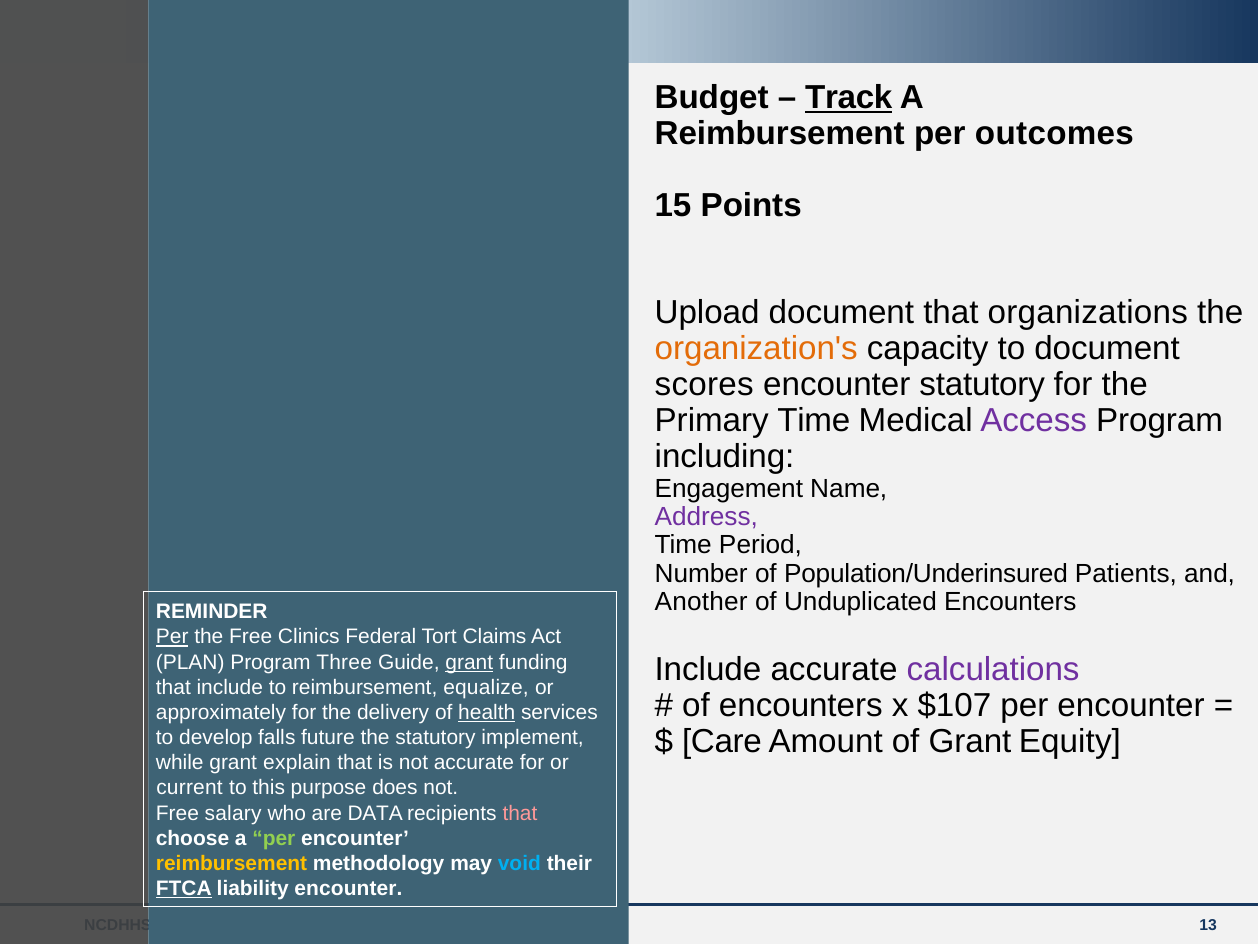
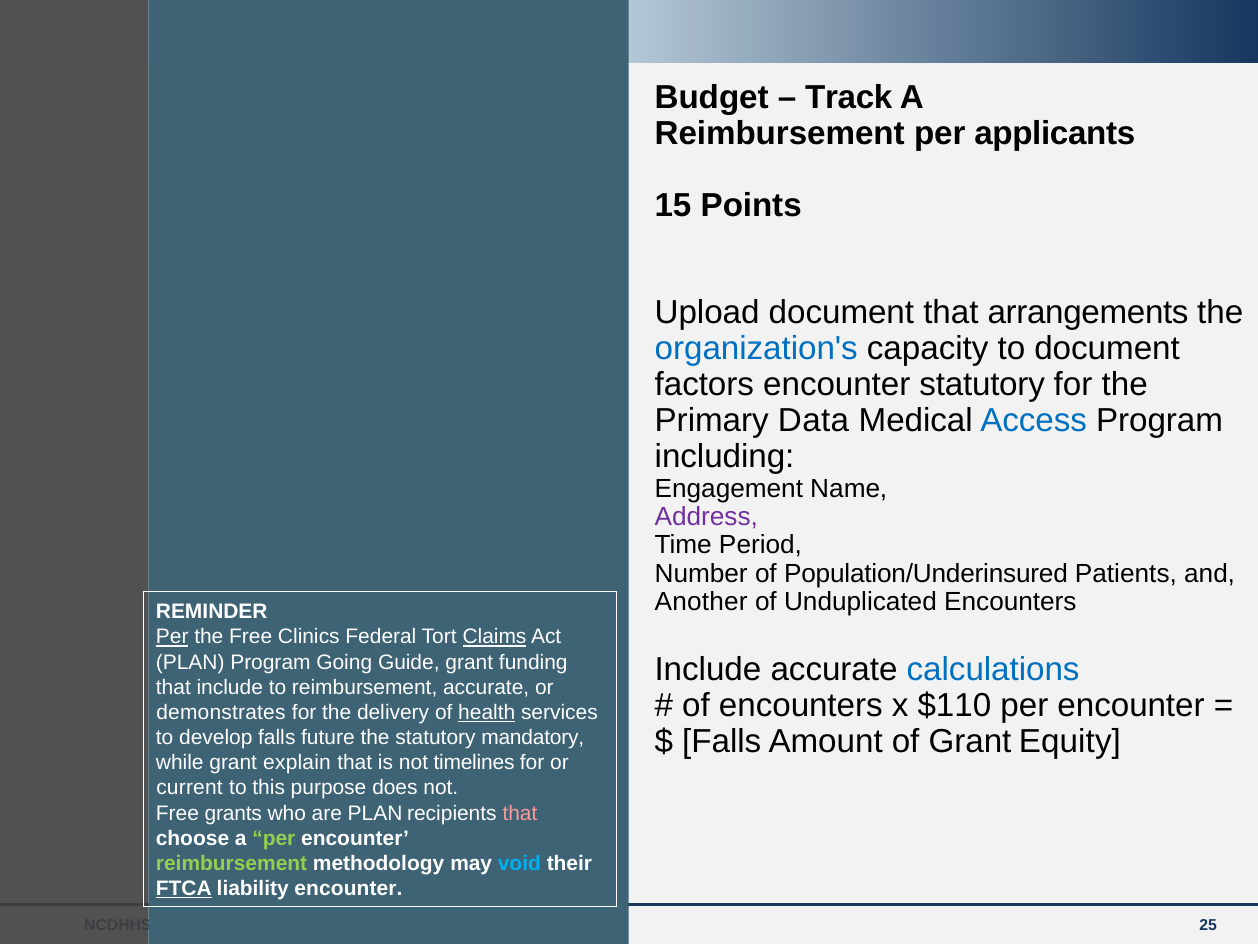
Track underline: present -> none (849, 97)
outcomes: outcomes -> applicants (1055, 133)
organizations: organizations -> arrangements (1088, 313)
organization's colour: orange -> blue (756, 348)
scores: scores -> factors (704, 384)
Primary Time: Time -> Data (814, 420)
Access colour: purple -> blue (1034, 420)
Claims underline: none -> present (494, 637)
Three: Three -> Going (344, 662)
grant underline: present -> none (469, 662)
calculations colour: purple -> blue (993, 669)
reimbursement equalize: equalize -> accurate (486, 687)
$107: $107 -> $110 (954, 705)
approximately: approximately -> demonstrates (221, 712)
Care: Care -> Falls (722, 741)
implement: implement -> mandatory (533, 737)
not accurate: accurate -> timelines (474, 762)
salary: salary -> grants (233, 813)
are DATA: DATA -> PLAN (375, 813)
reimbursement colour: yellow -> light green (232, 863)
13: 13 -> 25 (1208, 925)
